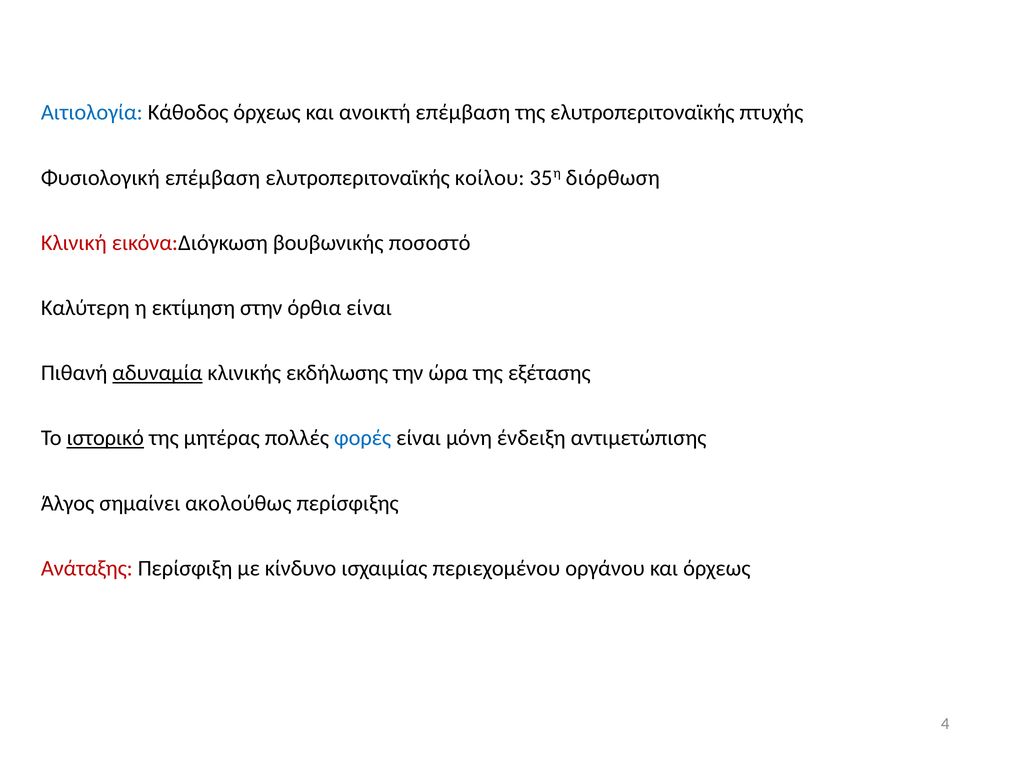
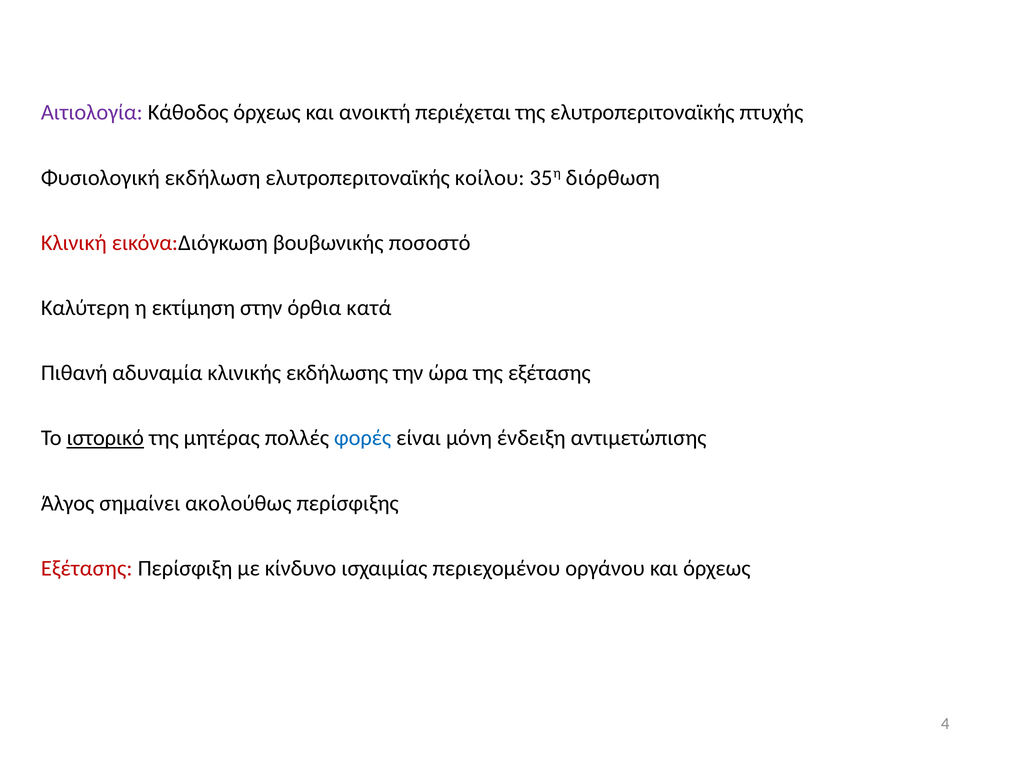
Αιτιολογία colour: blue -> purple (92, 112)
ανοικτή επέμβαση: επέμβαση -> περιέχεται (463, 112)
Φυσιολογική επέμβαση: επέμβαση -> εκδήλωση (213, 178)
όρθια είναι: είναι -> κατά (369, 308)
αδυναμία underline: present -> none (157, 373)
Ανάταξης: Ανάταξης -> Εξέτασης (87, 568)
